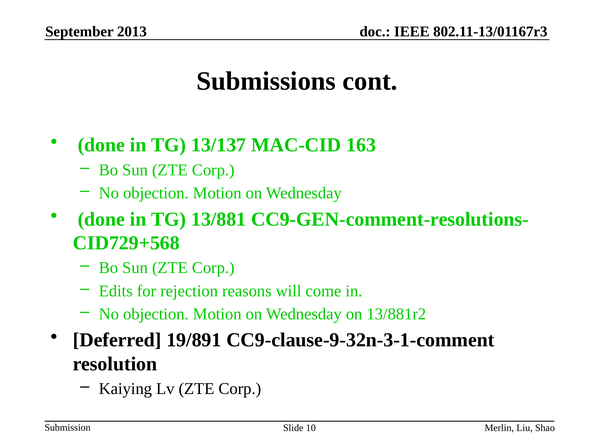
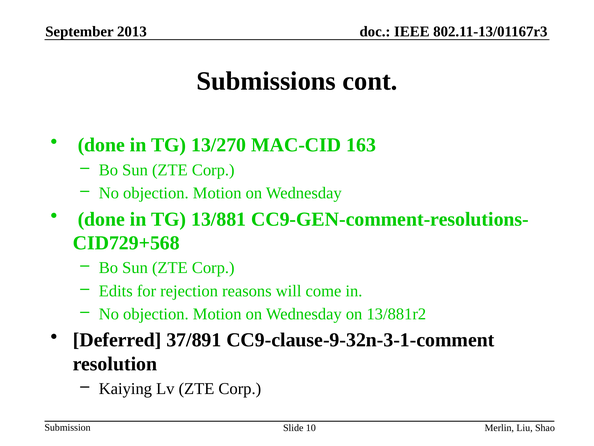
13/137: 13/137 -> 13/270 (219, 145)
19/891: 19/891 -> 37/891 (194, 340)
